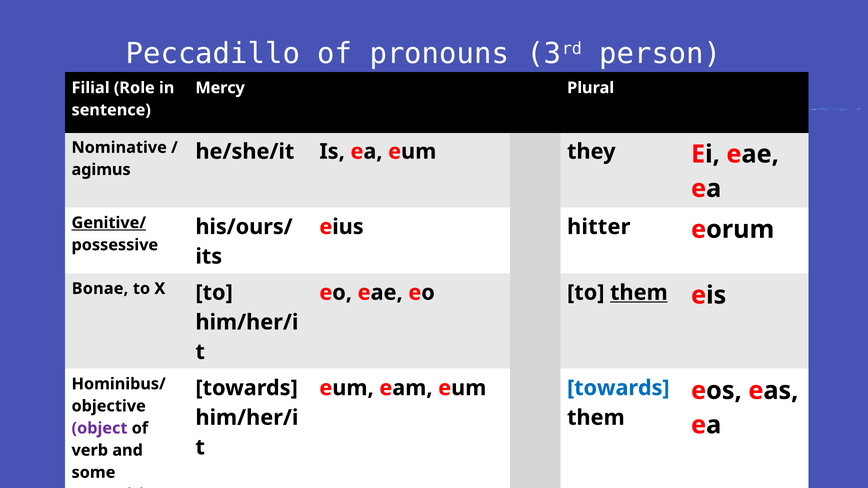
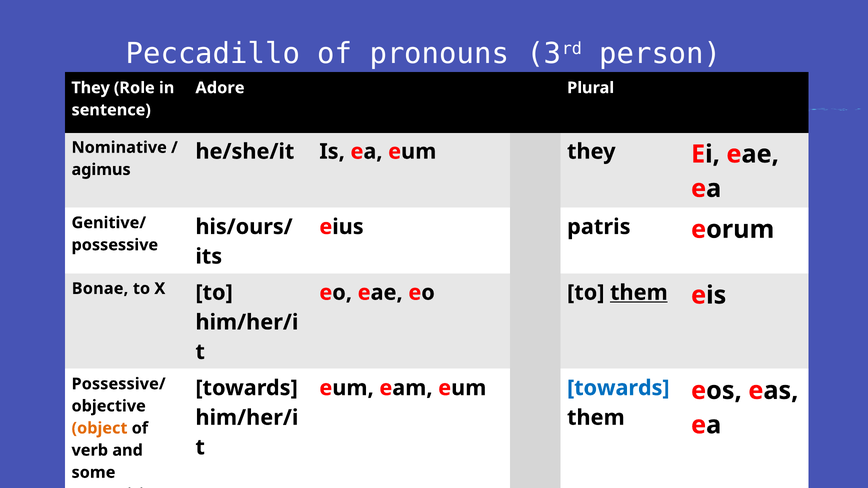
Filial: Filial -> They (91, 88)
Mercy: Mercy -> Adore (220, 88)
Genitive/ underline: present -> none (109, 223)
hitter: hitter -> patris (599, 227)
Hominibus/: Hominibus/ -> Possessive/ (119, 384)
object colour: purple -> orange (100, 428)
